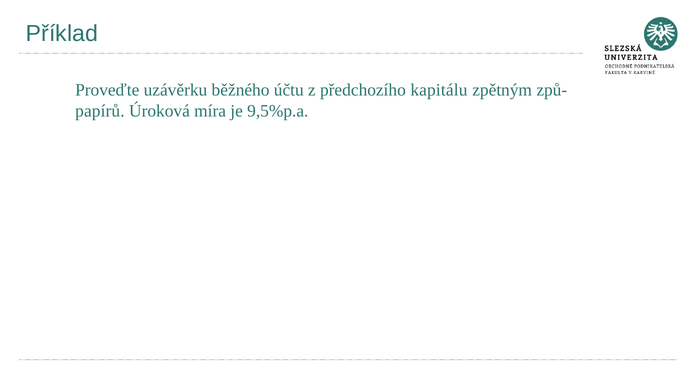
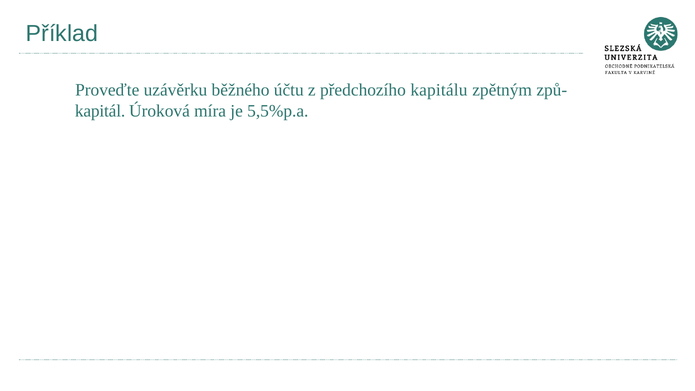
papírů: papírů -> kapitál (100, 111)
9,5%p.a: 9,5%p.a -> 5,5%p.a (278, 111)
